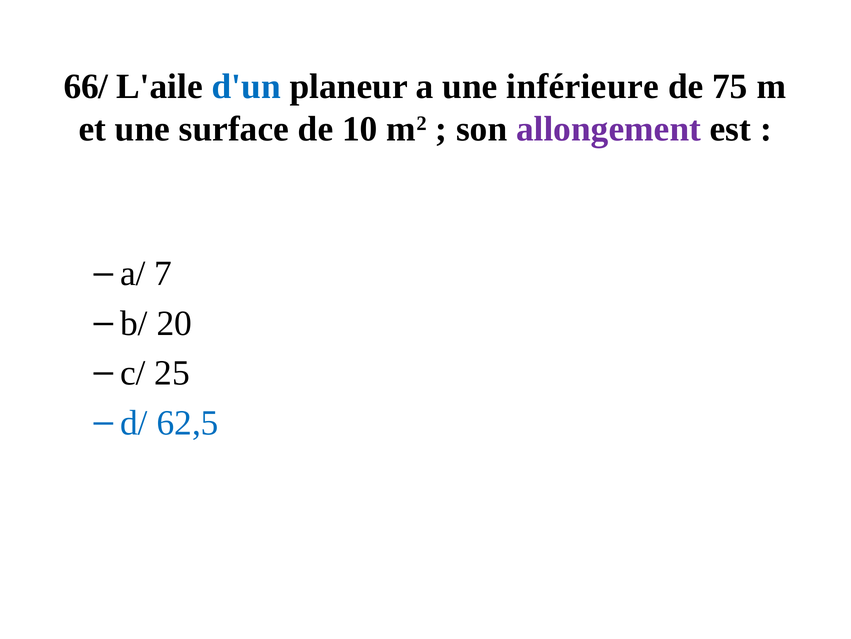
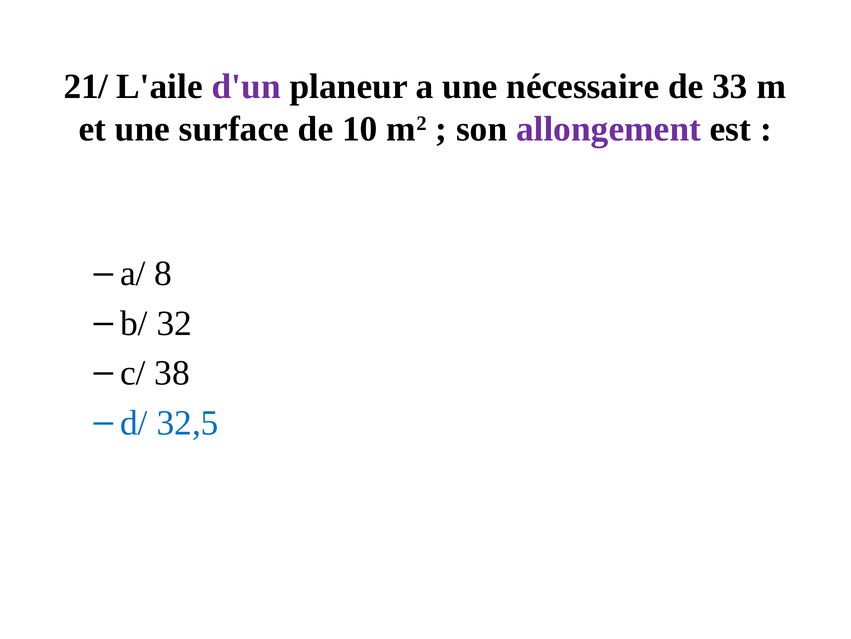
66/: 66/ -> 21/ (86, 87)
d'un colour: blue -> purple (246, 87)
inférieure: inférieure -> nécessaire (583, 87)
75: 75 -> 33 (730, 87)
7: 7 -> 8 (163, 273)
20: 20 -> 32 (174, 323)
25: 25 -> 38 (172, 373)
62,5: 62,5 -> 32,5 (188, 422)
